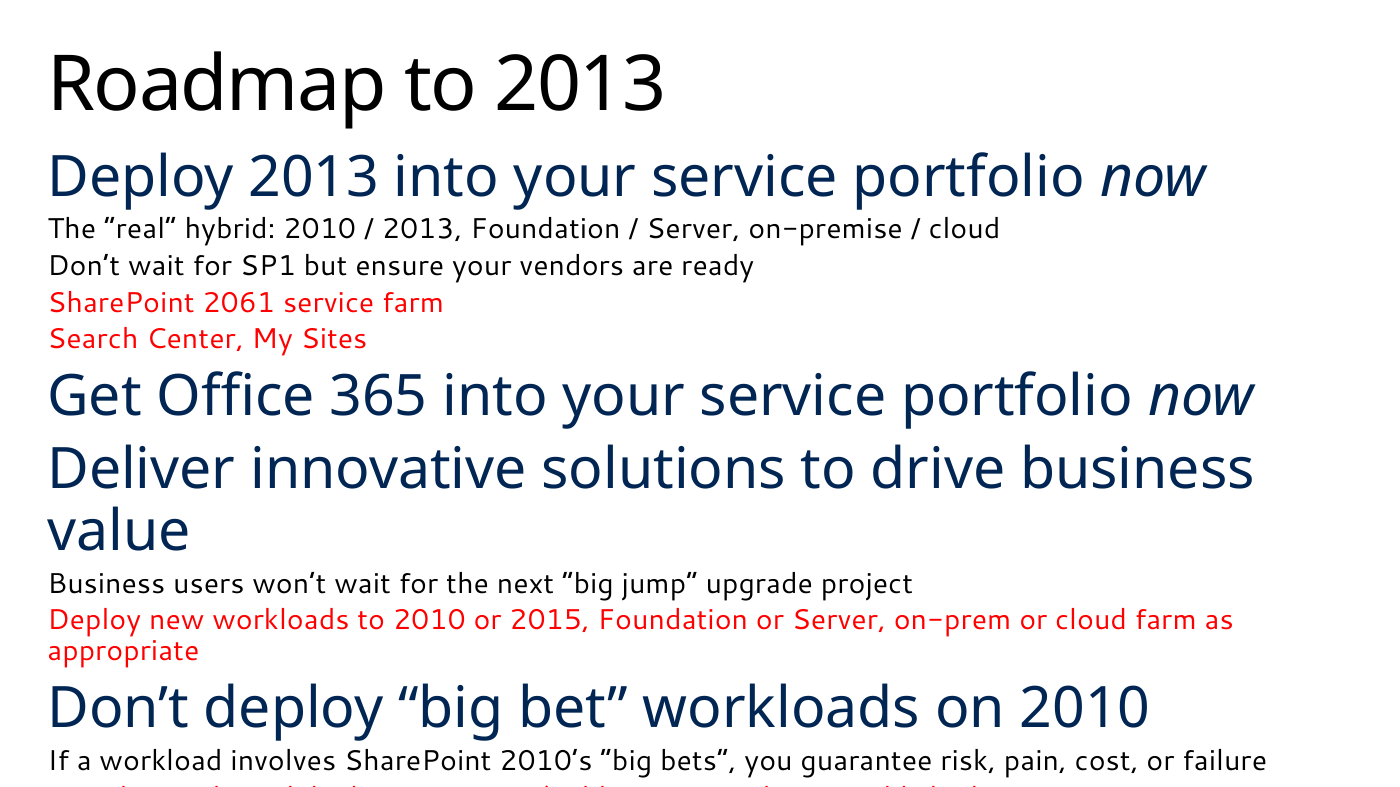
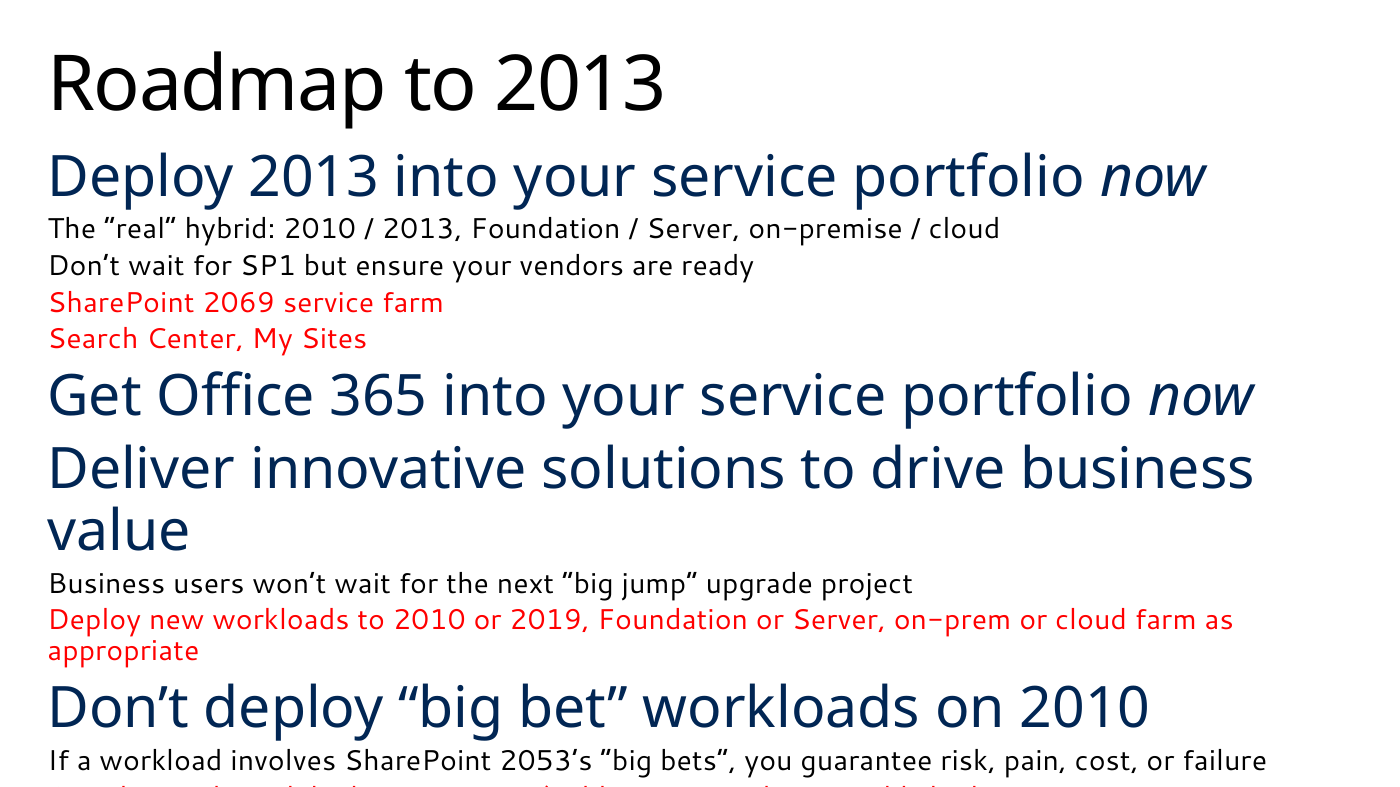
2061: 2061 -> 2069 (239, 303)
2015: 2015 -> 2019 (550, 621)
2010’s: 2010’s -> 2053’s (546, 761)
